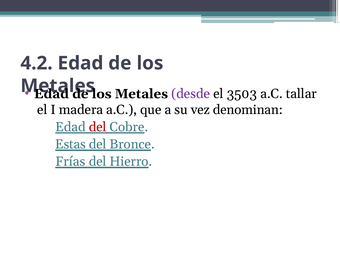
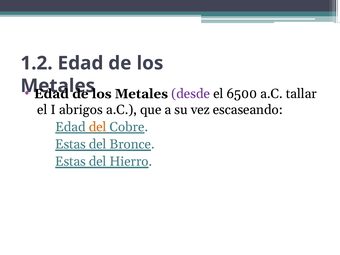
4.2: 4.2 -> 1.2 (37, 63)
3503: 3503 -> 6500 (242, 94)
madera: madera -> abrigos (81, 110)
denominan: denominan -> escaseando (248, 110)
del colour: red -> orange (98, 127)
Frías: Frías -> Estas (71, 162)
